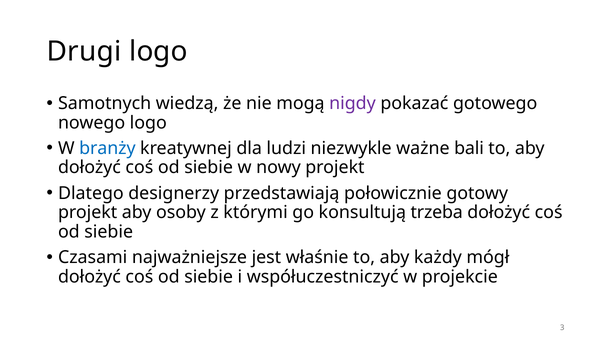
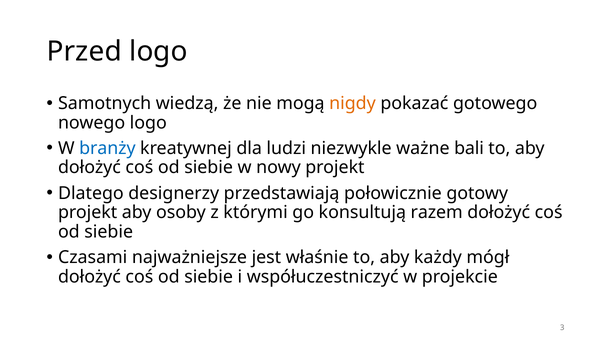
Drugi: Drugi -> Przed (84, 51)
nigdy colour: purple -> orange (353, 103)
trzeba: trzeba -> razem (437, 212)
